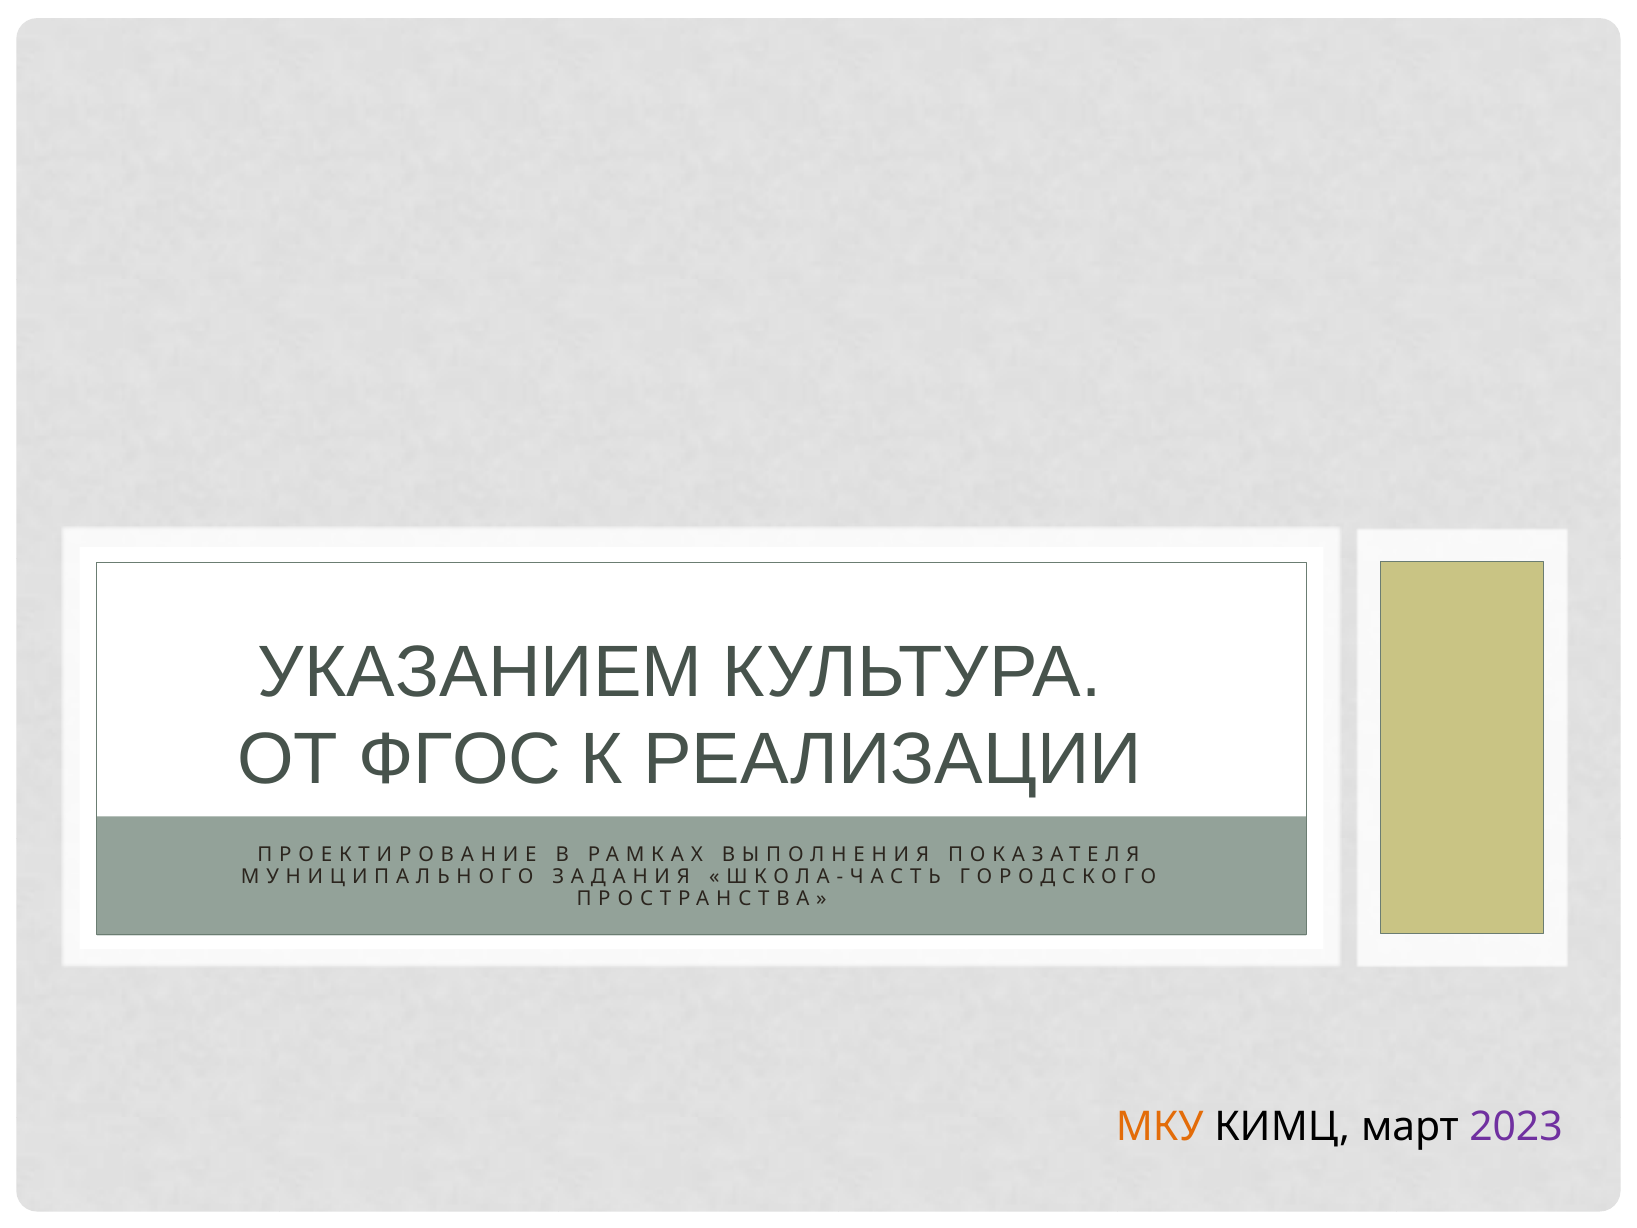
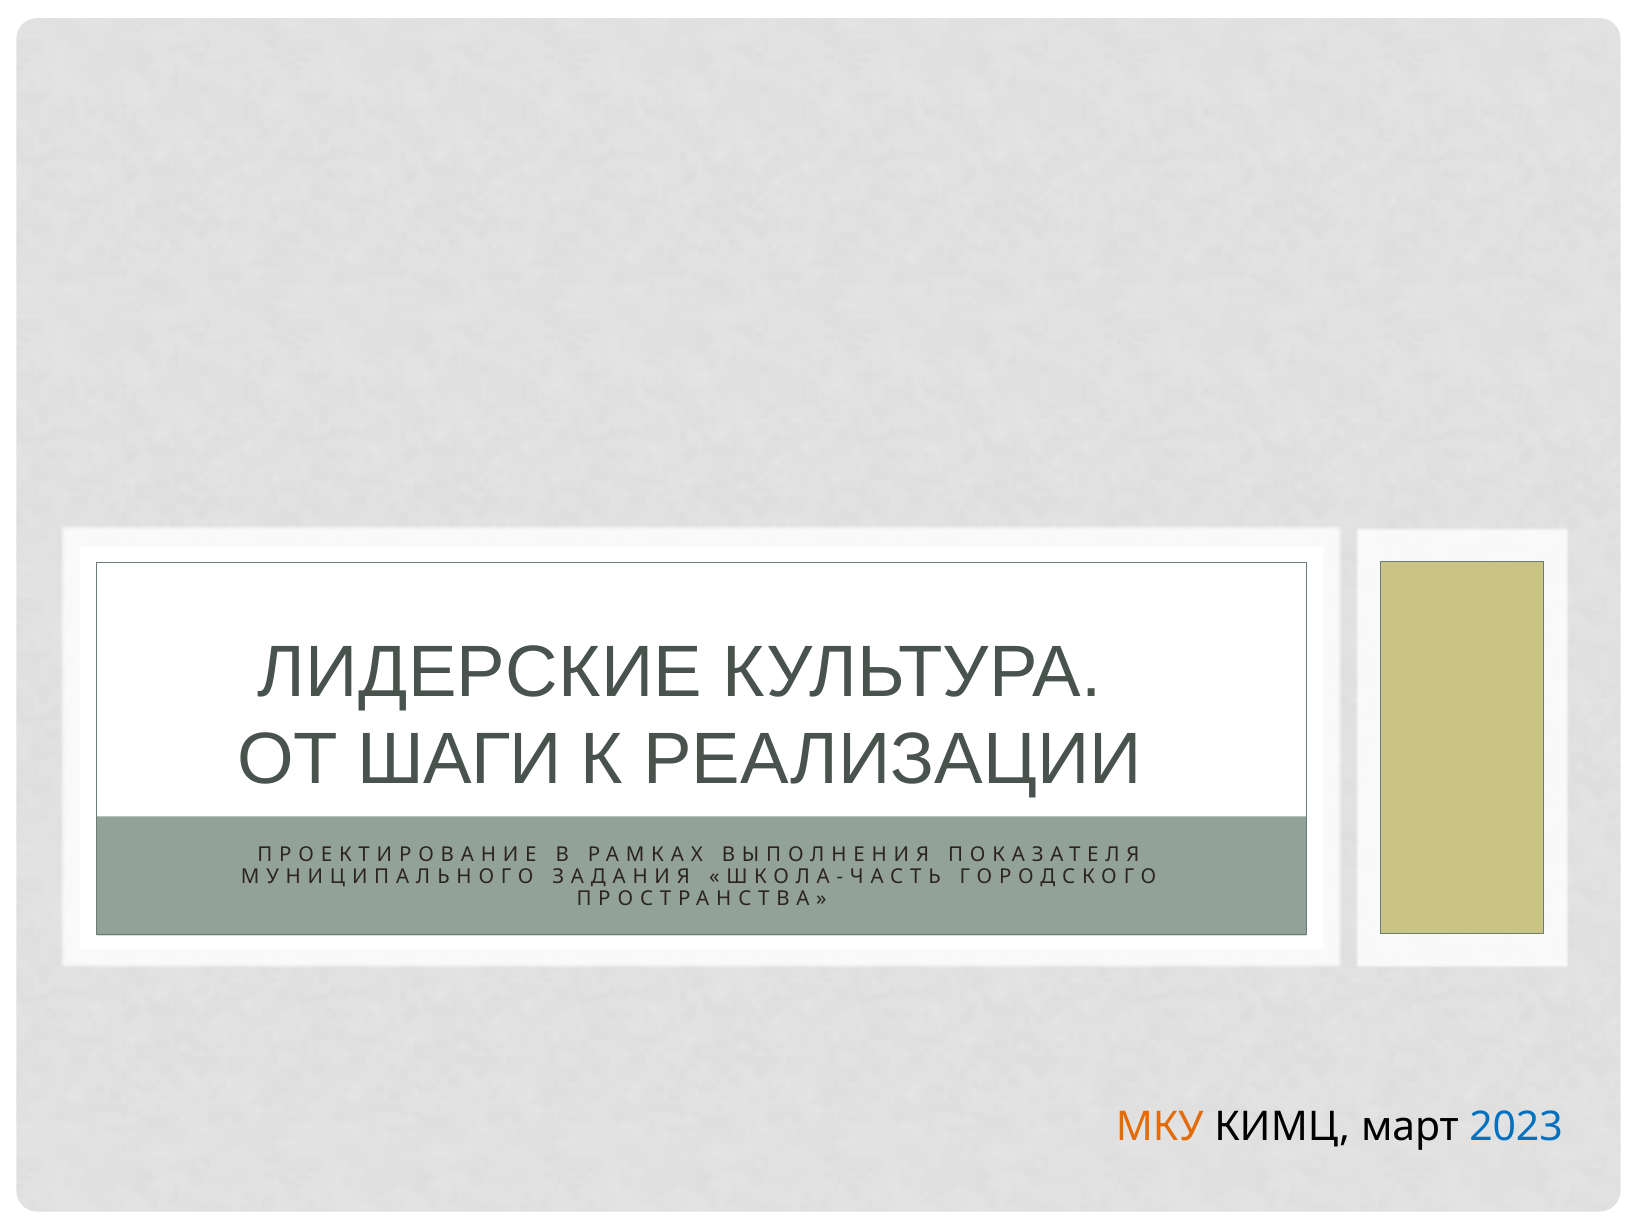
УКАЗАНИЕМ: УКАЗАНИЕМ -> ЛИДЕРСКИЕ (480, 672)
ФГОС: ФГОС -> ШАГИ (460, 760)
2023 colour: purple -> blue (1516, 1126)
